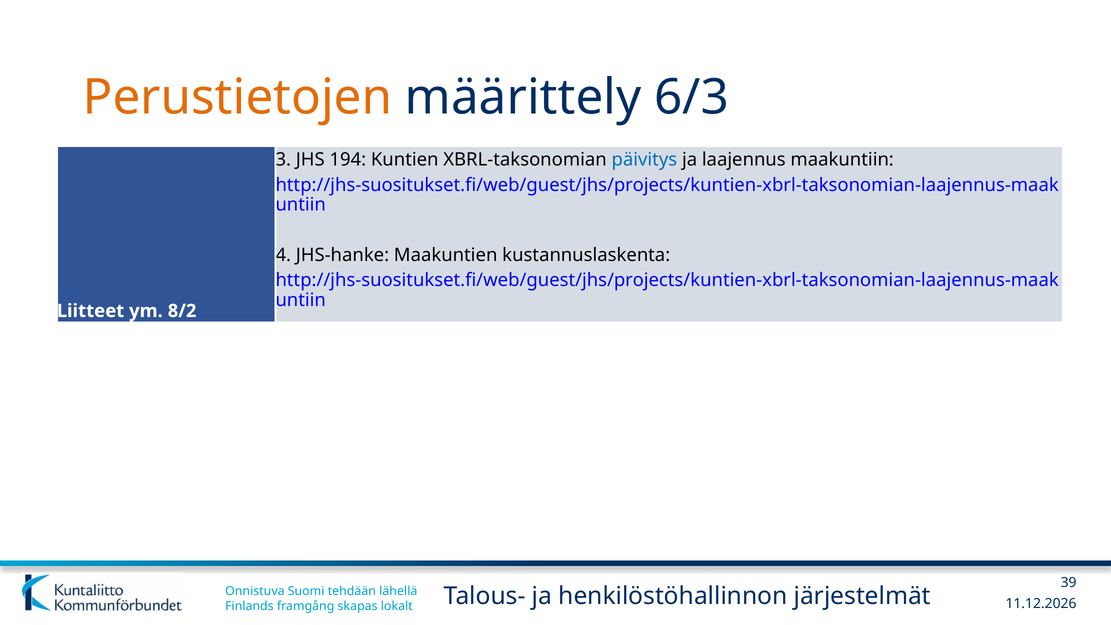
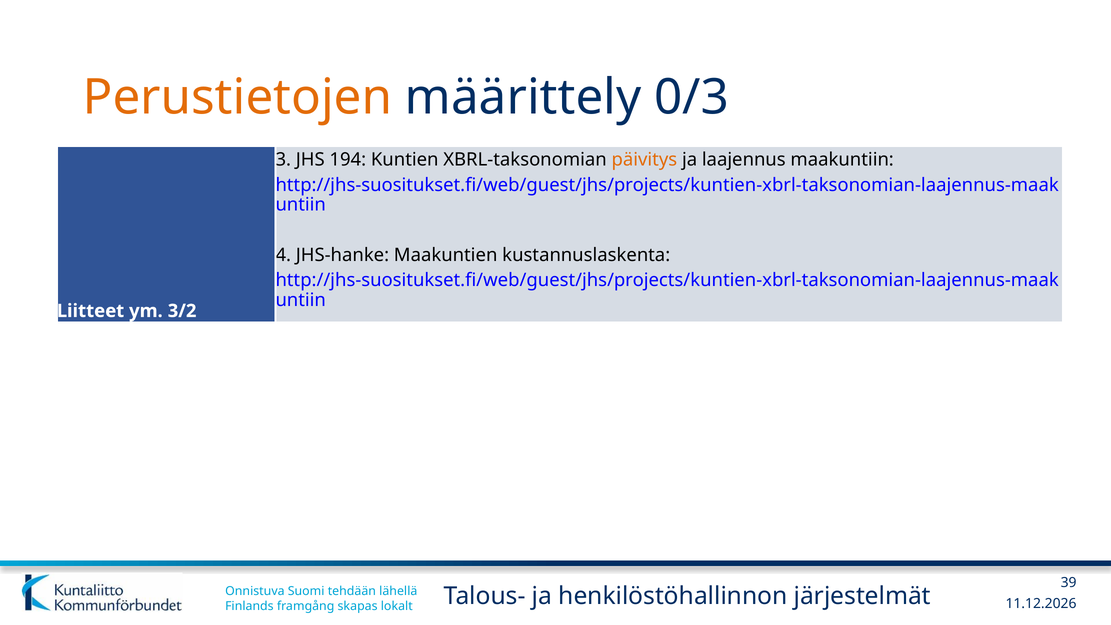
6/3: 6/3 -> 0/3 (692, 97)
päivitys colour: blue -> orange (644, 160)
8/2: 8/2 -> 3/2 (182, 311)
